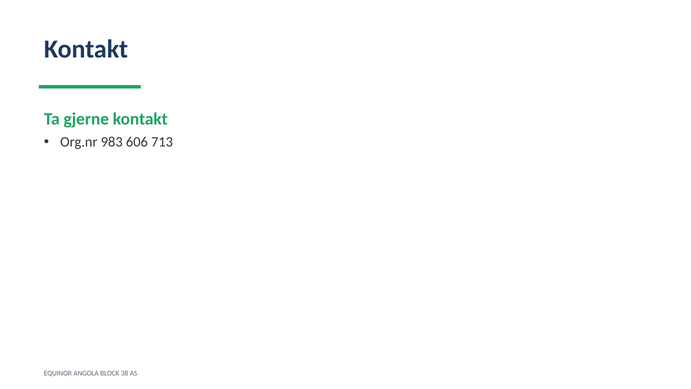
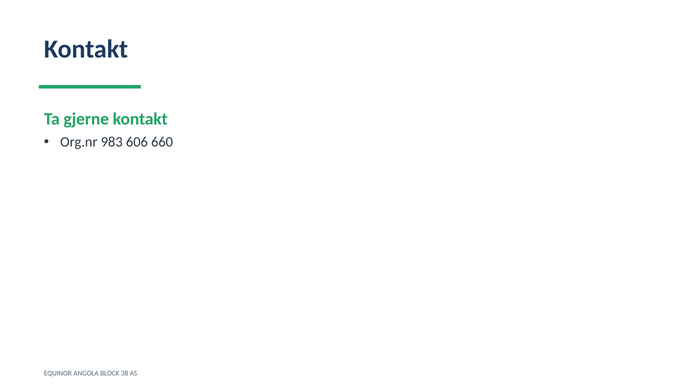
713: 713 -> 660 (162, 142)
